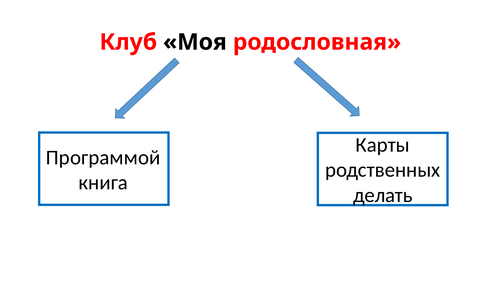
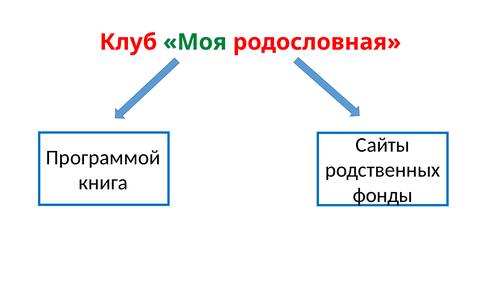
Моя colour: black -> green (195, 42)
Карты: Карты -> Сайты (383, 145)
делать: делать -> фонды (383, 195)
